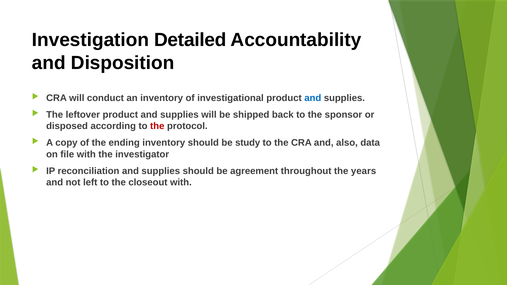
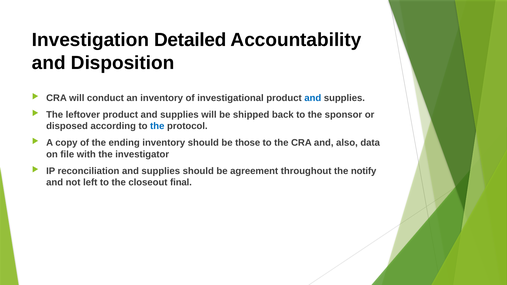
the colour: red -> blue (157, 126)
study: study -> those (248, 143)
years: years -> notify (364, 171)
closeout with: with -> final (181, 182)
